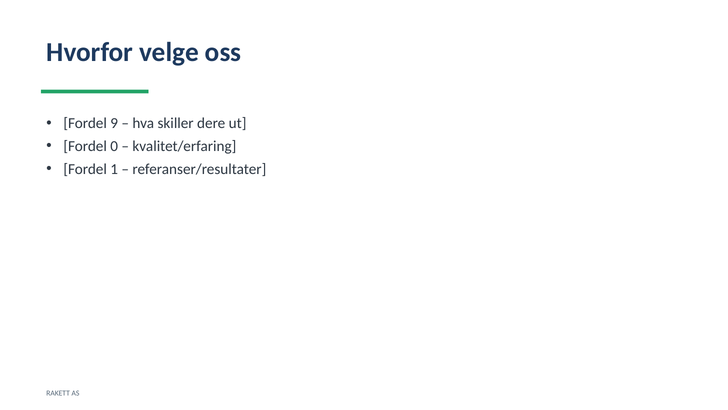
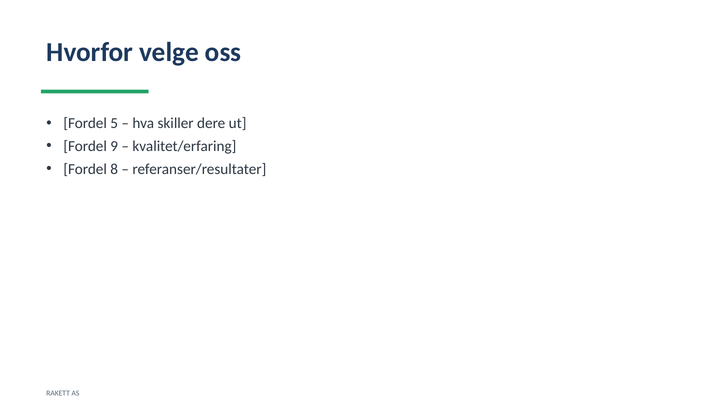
9: 9 -> 5 (114, 123)
0: 0 -> 9 (114, 146)
1: 1 -> 8 (114, 169)
